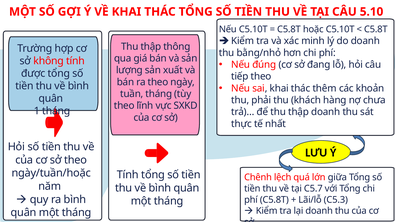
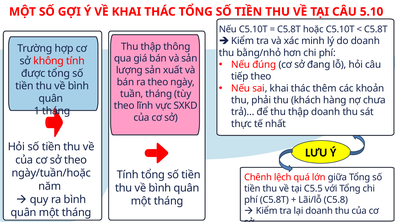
C5.7: C5.7 -> C5.5 (313, 189)
C5.3: C5.3 -> C5.8 (336, 200)
